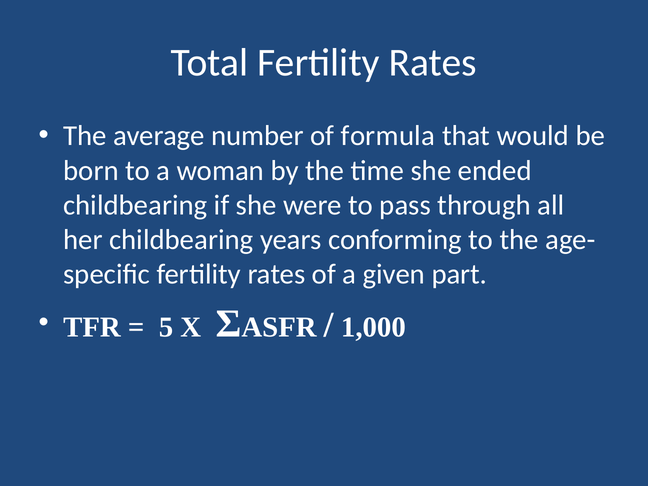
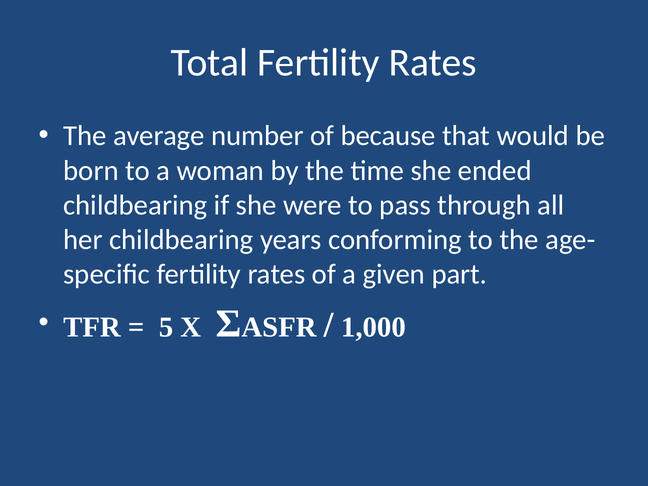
formula: formula -> because (388, 136)
